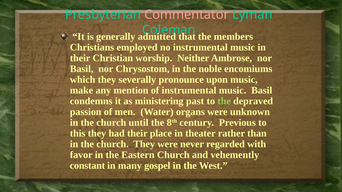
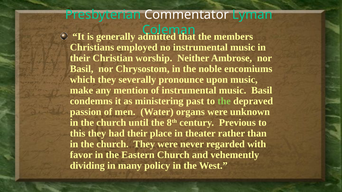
Commentator colour: pink -> white (187, 15)
constant: constant -> dividing (87, 166)
gospel: gospel -> policy (157, 166)
